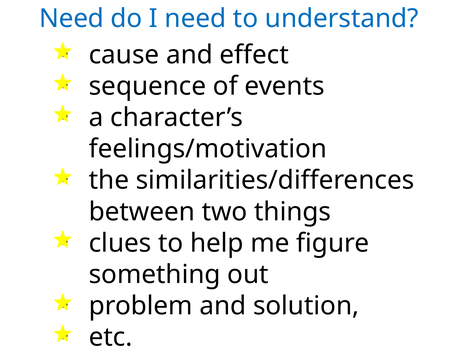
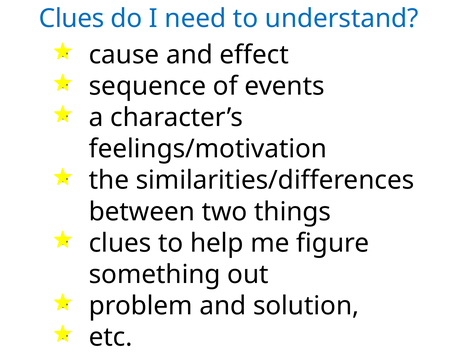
Need: Need -> Clues (72, 19)
